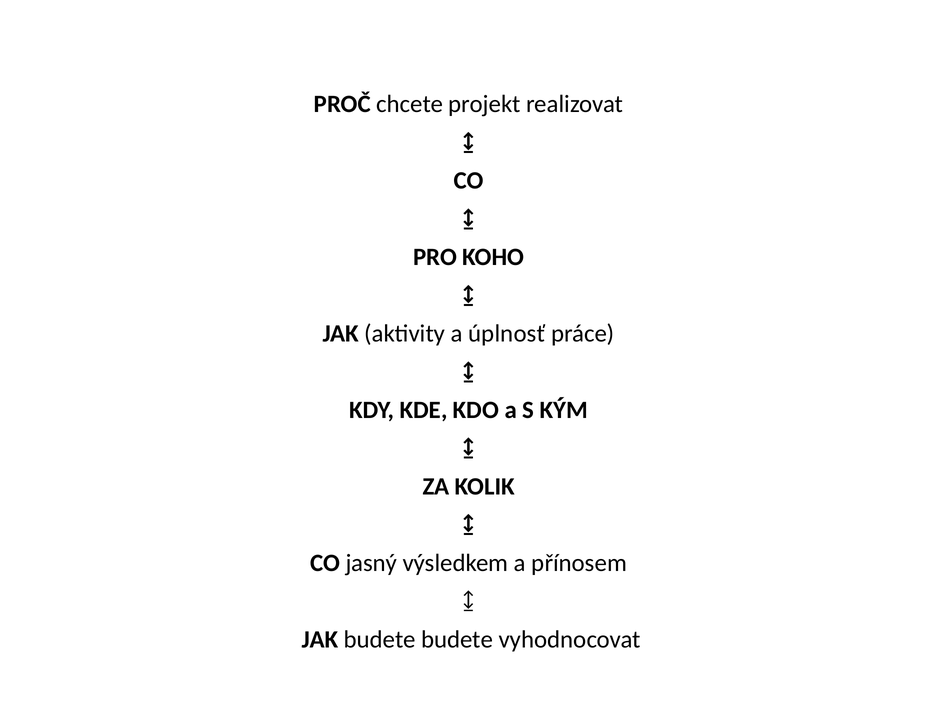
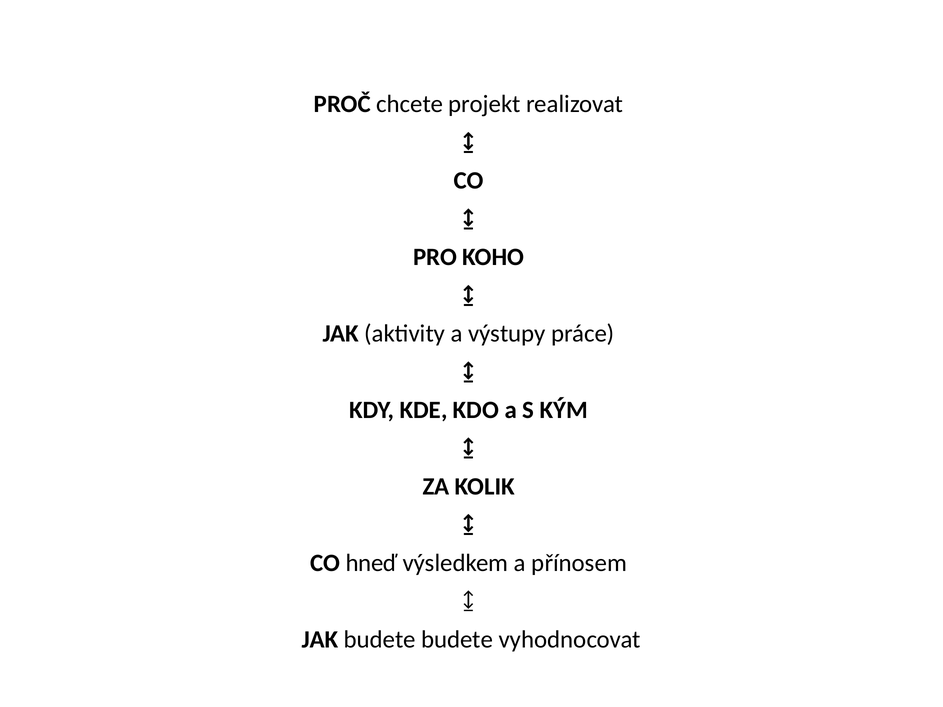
úplnosť: úplnosť -> výstupy (507, 334)
jasný: jasný -> hneď (371, 563)
